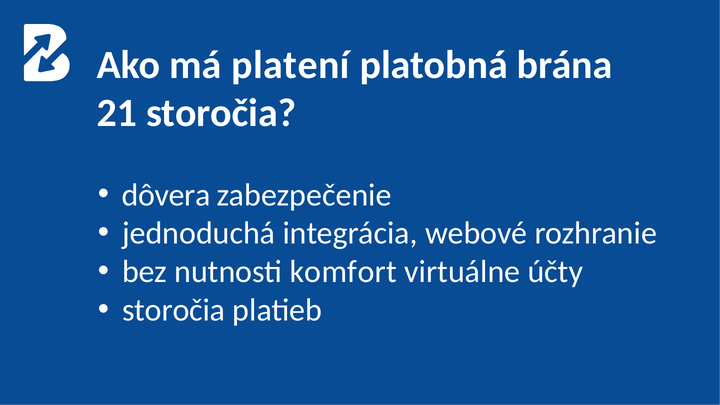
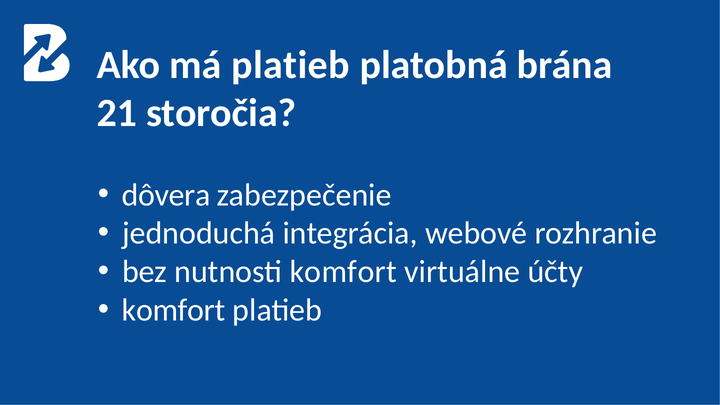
má platení: platení -> platieb (290, 65)
storočia: storočia -> komfort (174, 310)
